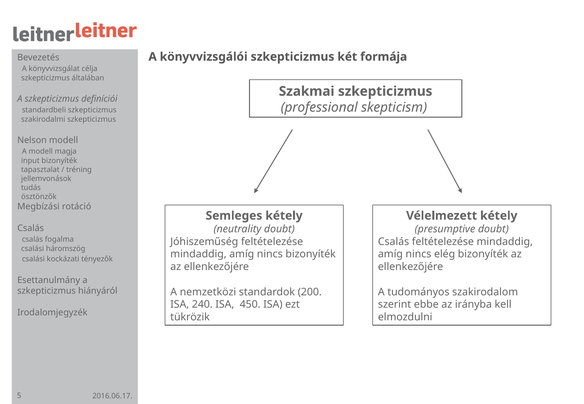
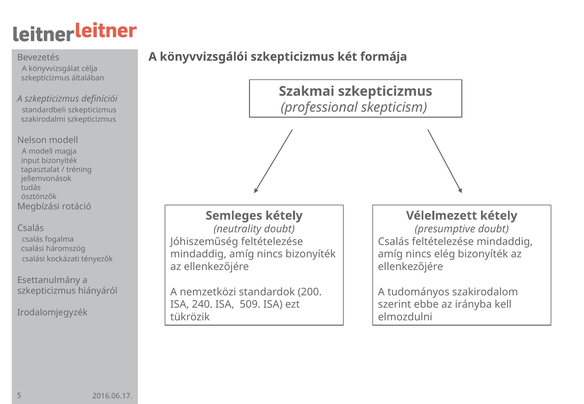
450: 450 -> 509 (250, 305)
